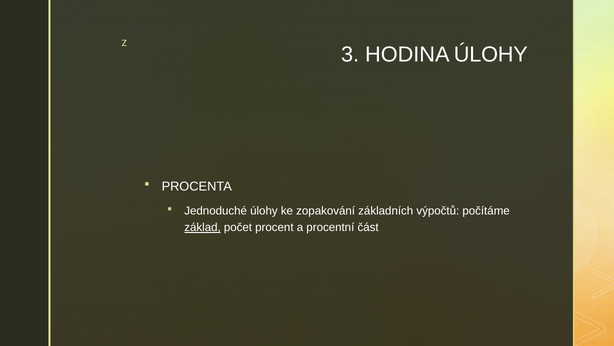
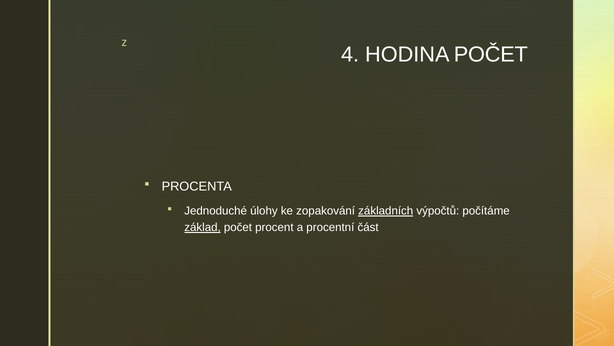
3: 3 -> 4 (350, 55)
HODINA ÚLOHY: ÚLOHY -> POČET (491, 55)
základních underline: none -> present (386, 211)
